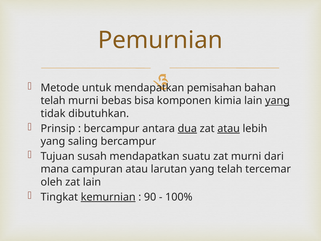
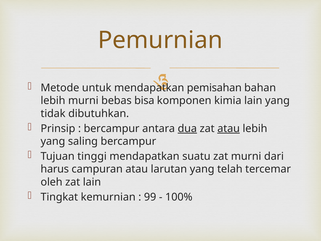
telah: telah -> lebih (53, 101)
yang underline: present -> none (277, 101)
susah: susah -> tinggi (92, 156)
mana: mana -> harus (55, 169)
kemurnian underline: present -> none (108, 197)
90: 90 -> 99 (150, 197)
